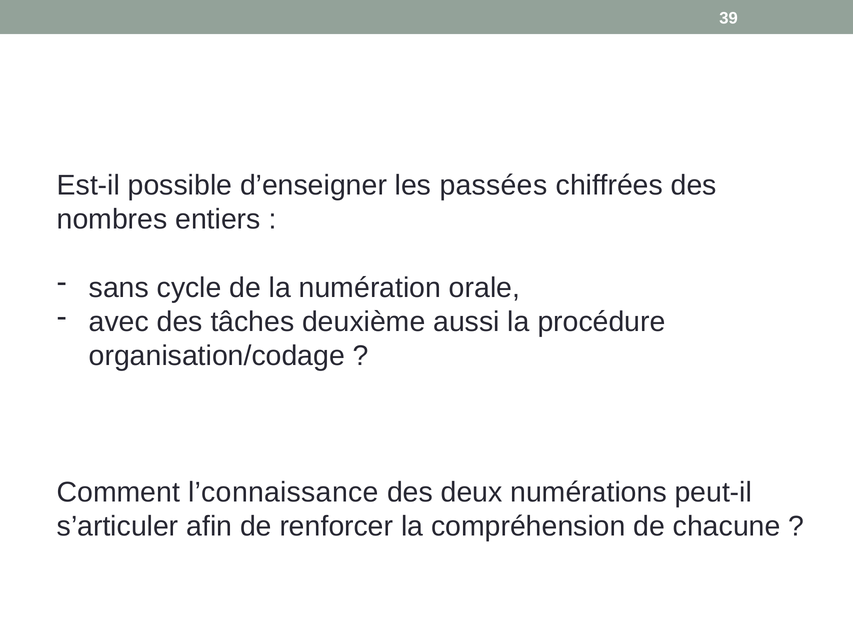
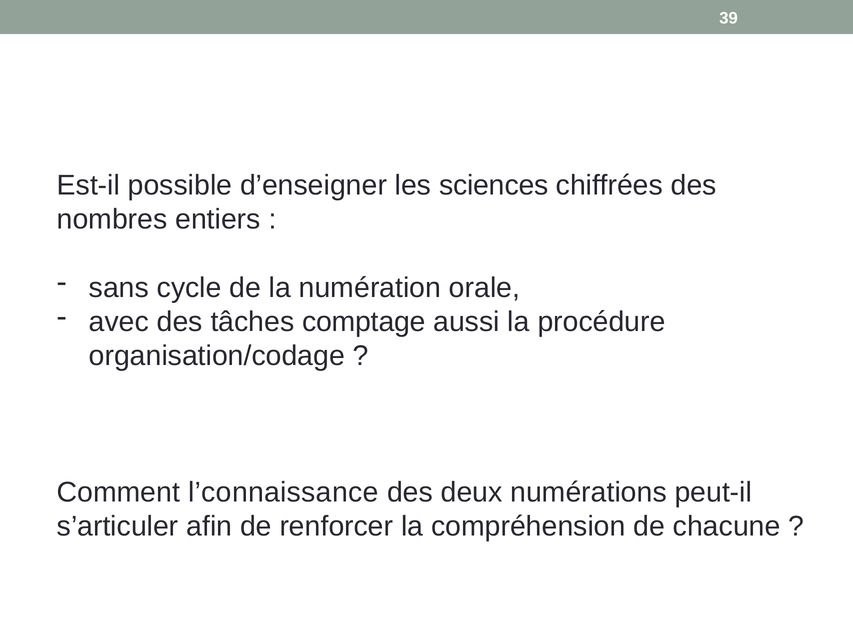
passées: passées -> sciences (494, 185)
deuxième: deuxième -> comptage (364, 322)
